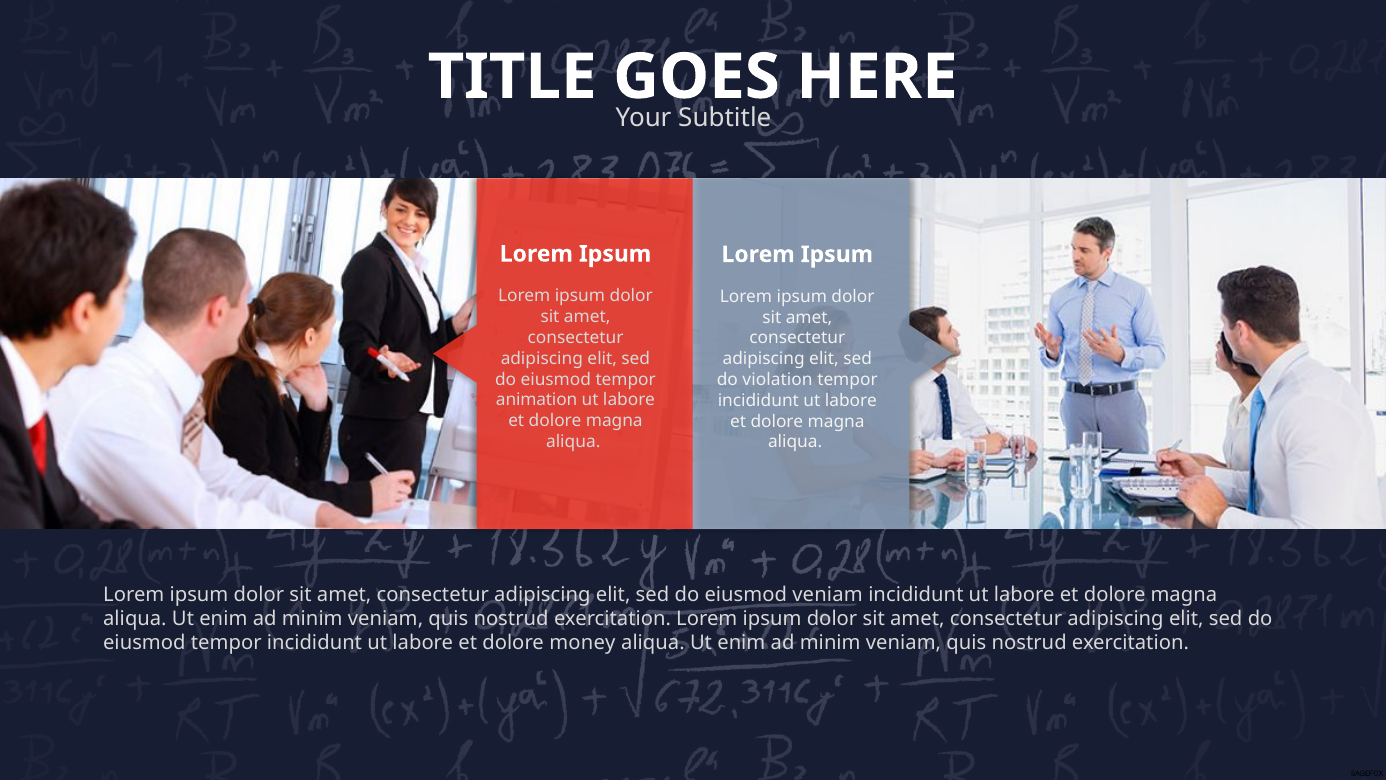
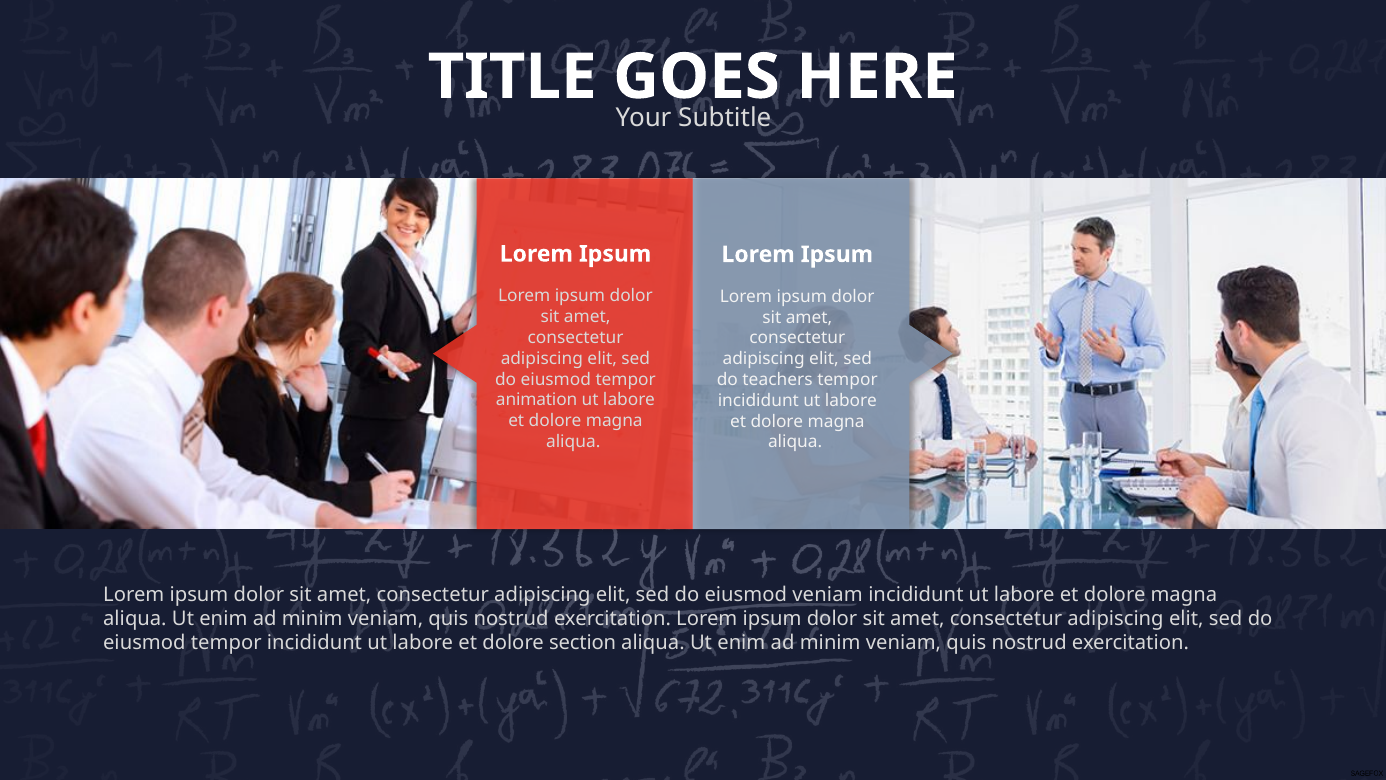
violation: violation -> teachers (778, 380)
money: money -> section (583, 643)
